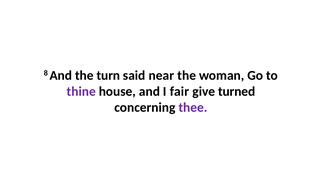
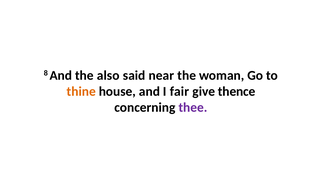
turn: turn -> also (108, 75)
thine colour: purple -> orange (81, 91)
turned: turned -> thence (237, 91)
